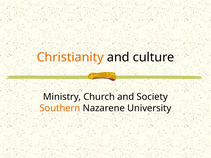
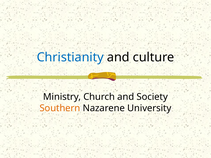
Christianity colour: orange -> blue (70, 57)
